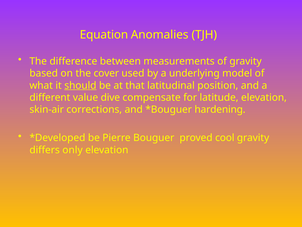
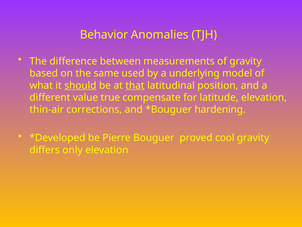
Equation: Equation -> Behavior (104, 35)
cover: cover -> same (106, 73)
that underline: none -> present (135, 85)
dive: dive -> true (110, 97)
skin-air: skin-air -> thin-air (47, 109)
